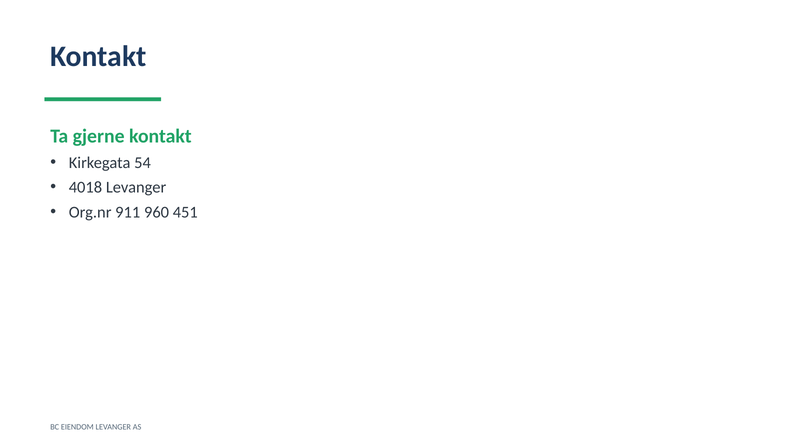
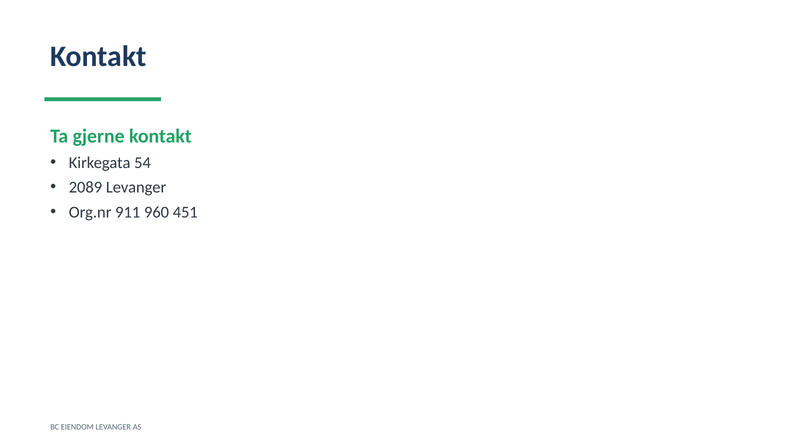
4018: 4018 -> 2089 (85, 187)
